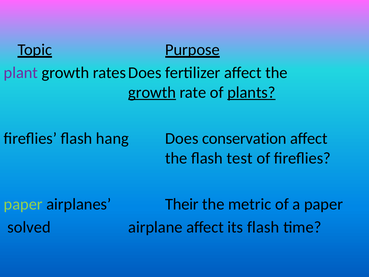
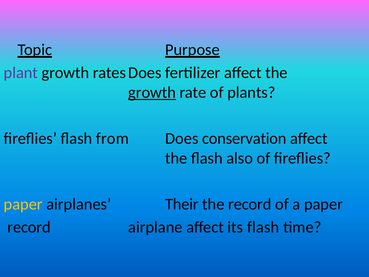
plants underline: present -> none (251, 92)
hang: hang -> from (112, 138)
test: test -> also (240, 158)
paper colour: light green -> yellow (23, 204)
the metric: metric -> record (250, 204)
solved: solved -> record (29, 227)
